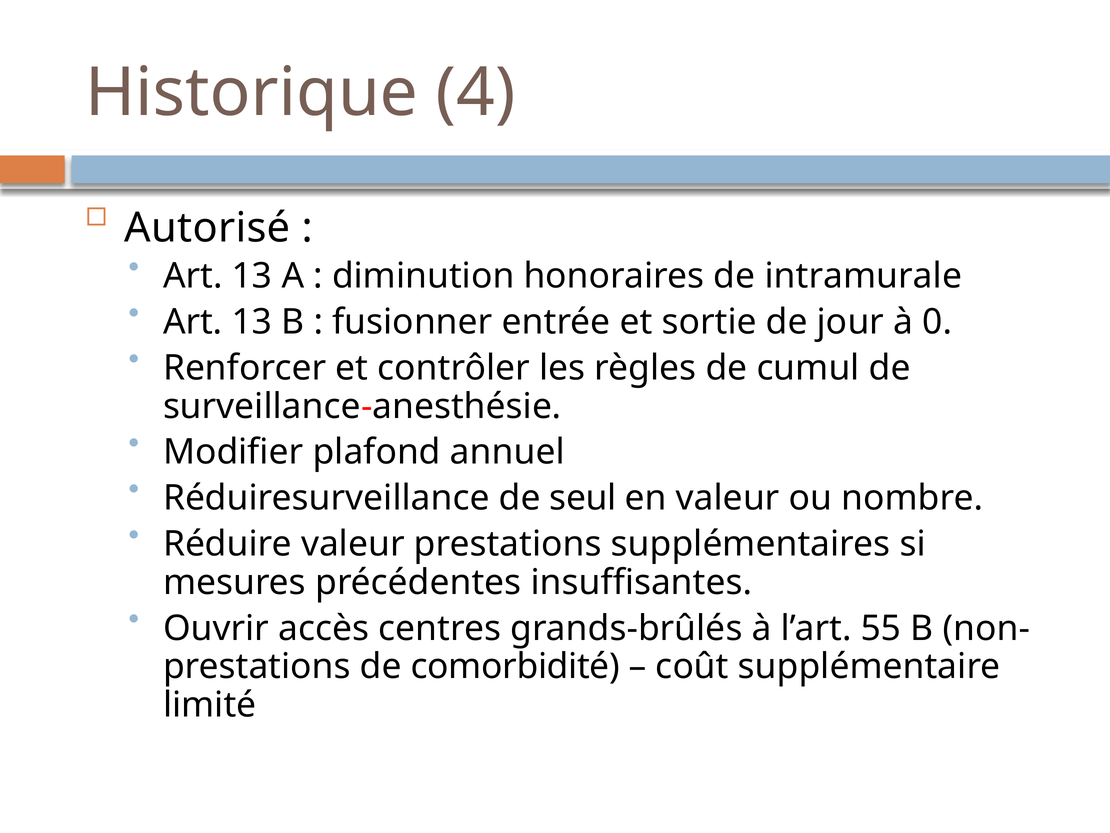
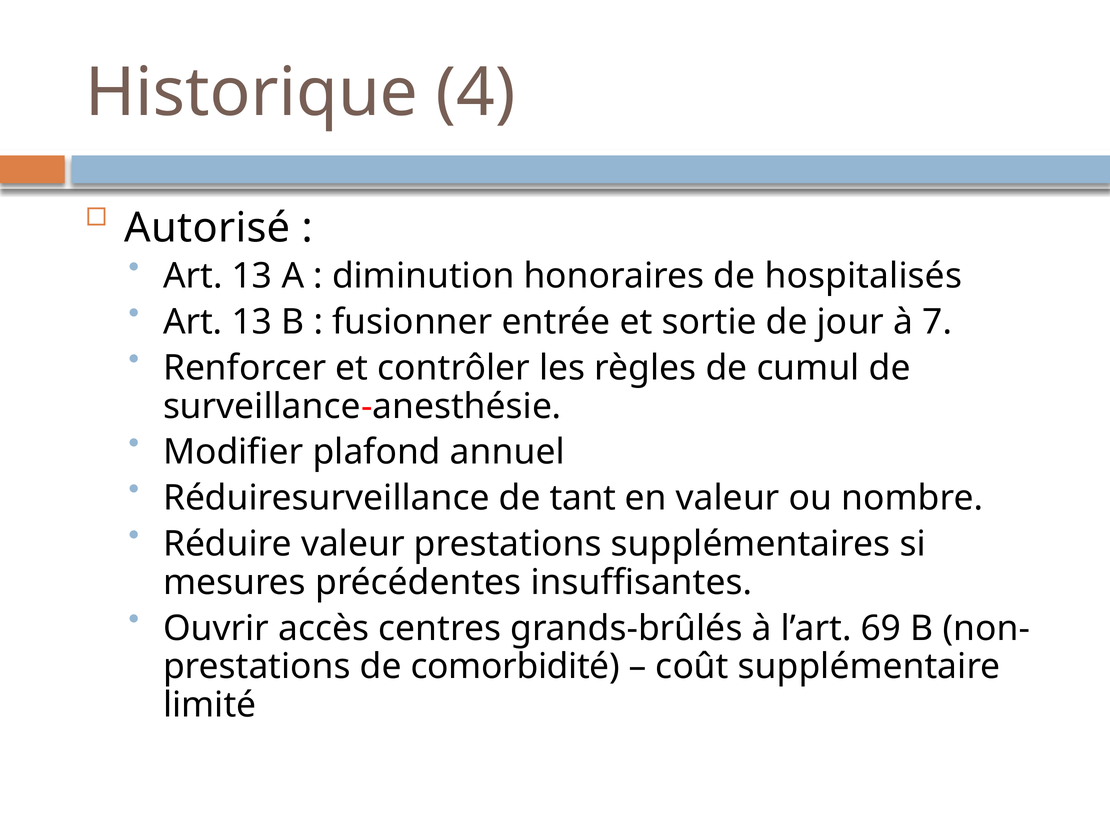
intramurale: intramurale -> hospitalisés (863, 276)
0: 0 -> 7 (937, 322)
seul: seul -> tant (583, 498)
55: 55 -> 69 (881, 628)
